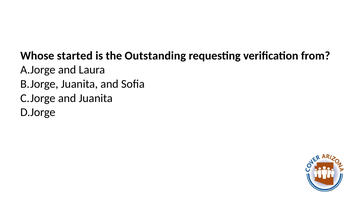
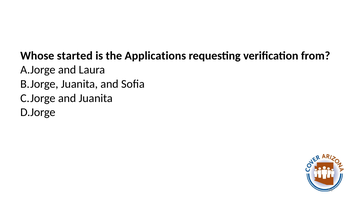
Outstanding: Outstanding -> Applications (155, 56)
